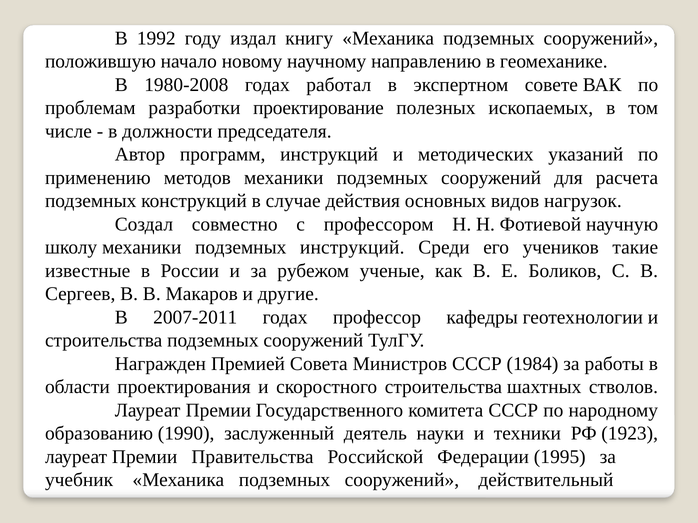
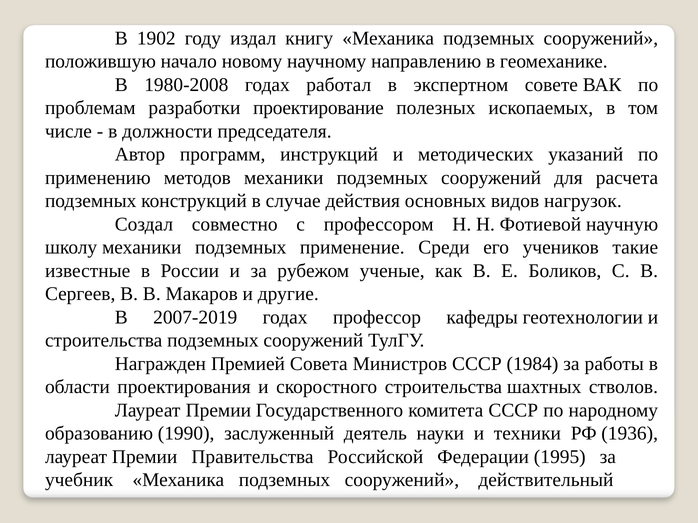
1992: 1992 -> 1902 (156, 38)
подземных инструкций: инструкций -> применение (352, 248)
2007-2011: 2007-2011 -> 2007-2019 (195, 318)
1923: 1923 -> 1936 (630, 434)
